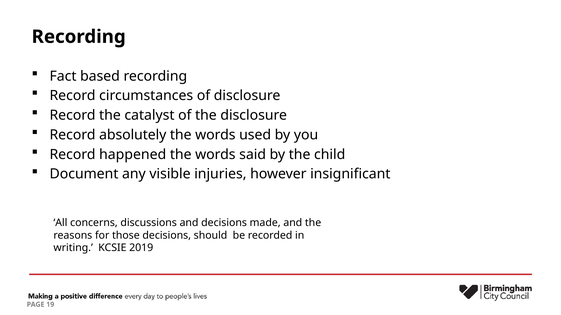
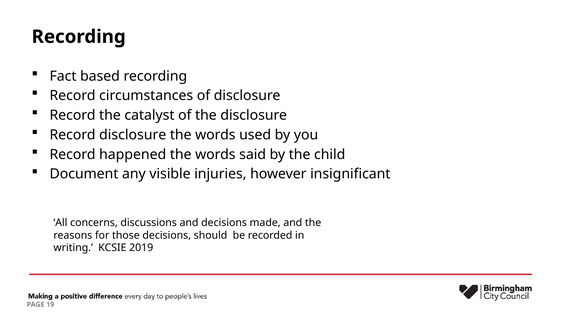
Record absolutely: absolutely -> disclosure (133, 135)
